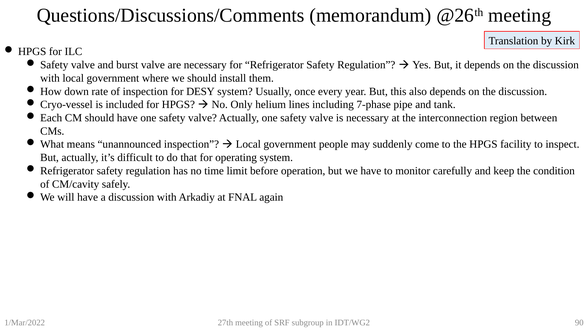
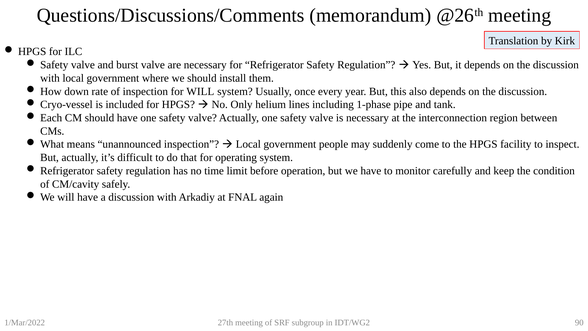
for DESY: DESY -> WILL (200, 91)
7-phase: 7-phase -> 1-phase (374, 105)
